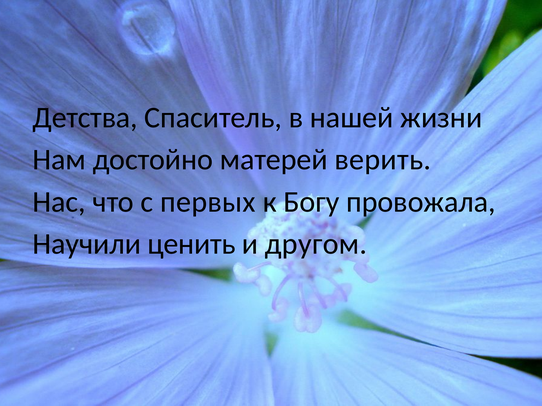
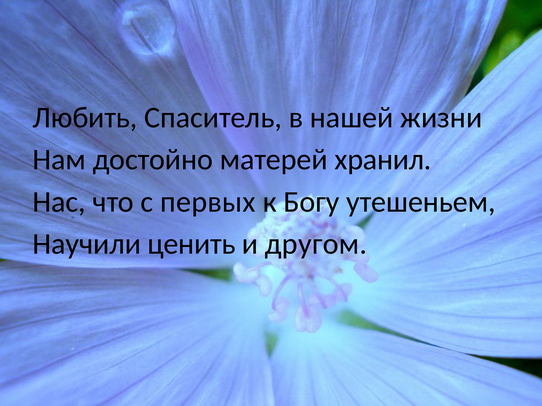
Детства: Детства -> Любить (85, 118)
верить: верить -> хранил (383, 160)
провожала: провожала -> утешеньем (421, 202)
